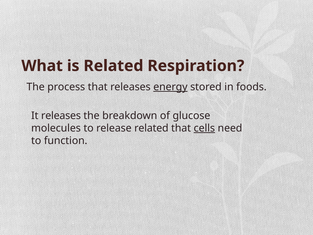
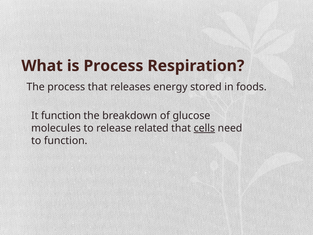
is Related: Related -> Process (113, 66)
energy underline: present -> none (170, 87)
It releases: releases -> function (61, 115)
